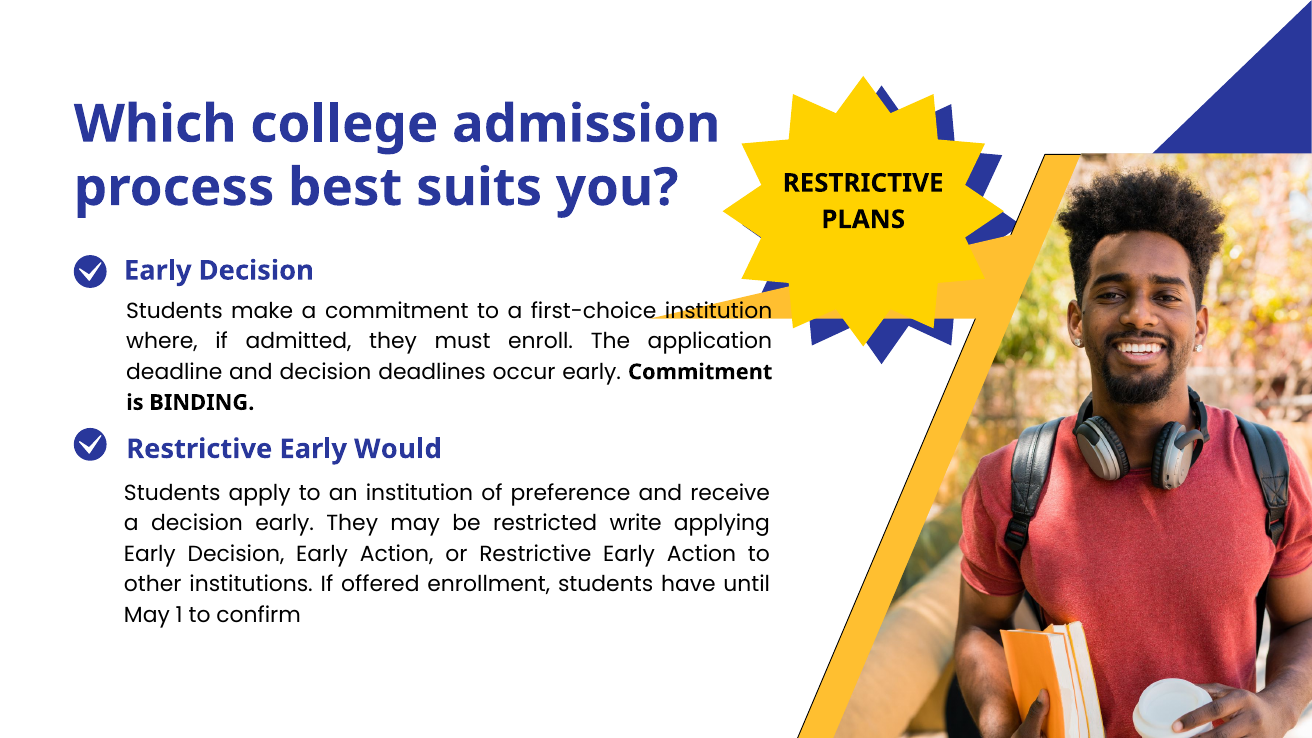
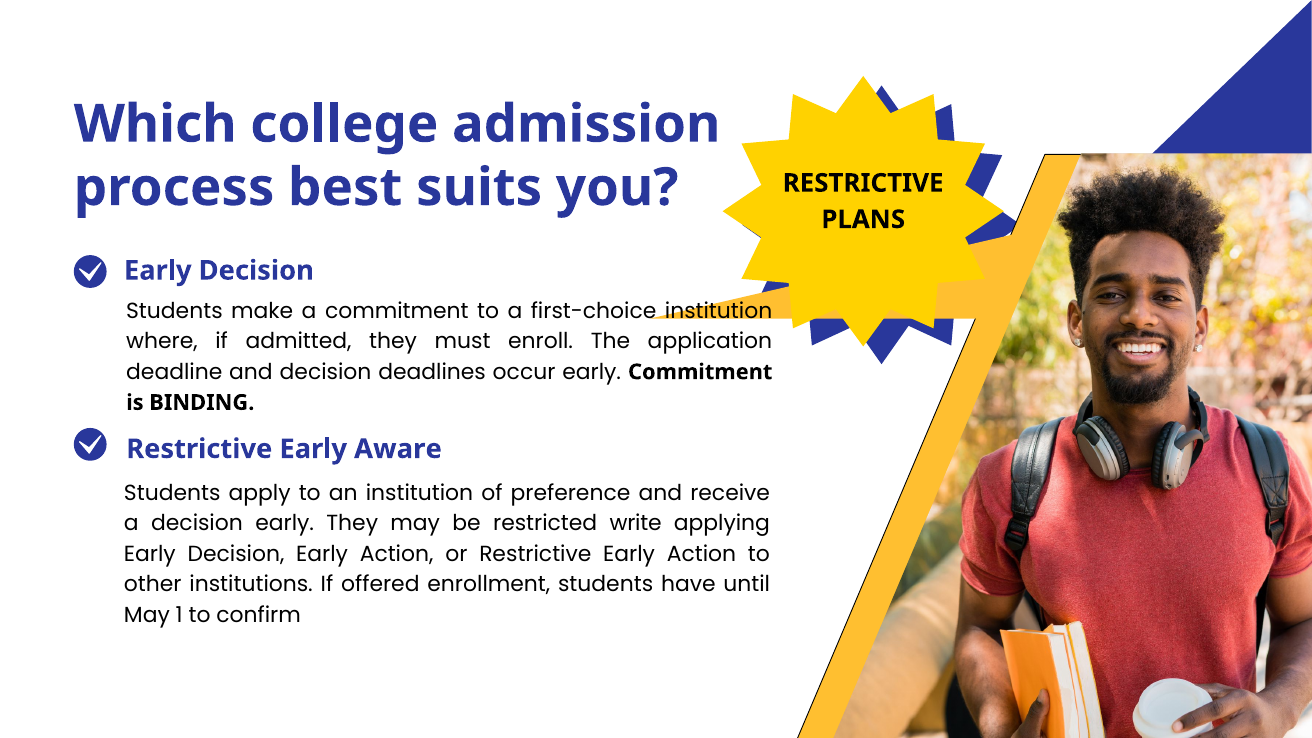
Would: Would -> Aware (398, 449)
